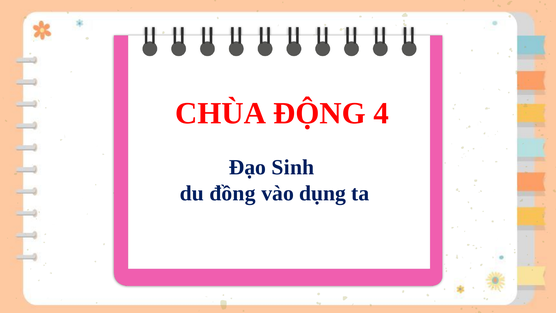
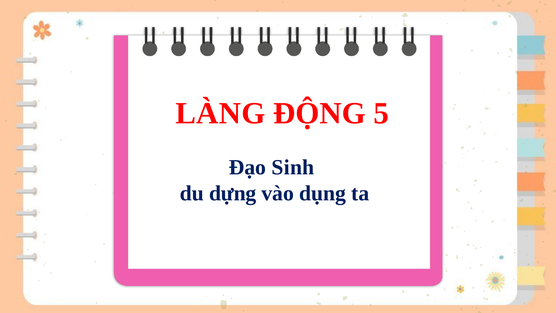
CHÙA: CHÙA -> LÀNG (220, 113)
4: 4 -> 5 (381, 113)
đồng: đồng -> dựng (233, 193)
